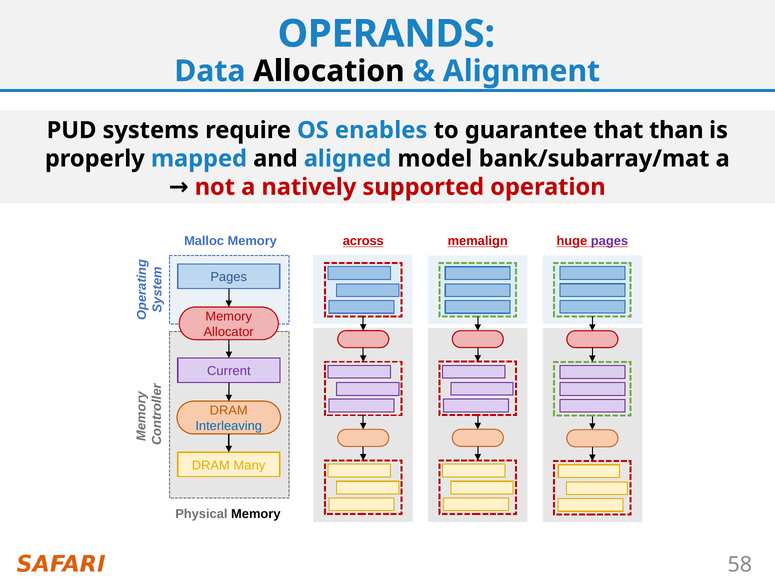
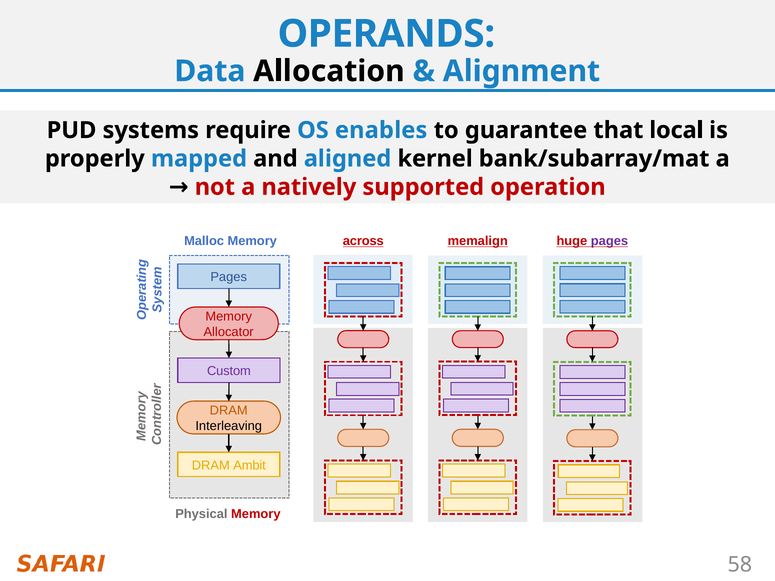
than: than -> local (676, 130)
model: model -> kernel (435, 159)
Current: Current -> Custom (229, 371)
Interleaving colour: blue -> black (229, 426)
Many: Many -> Ambit (250, 466)
Memory colour: black -> red (256, 514)
